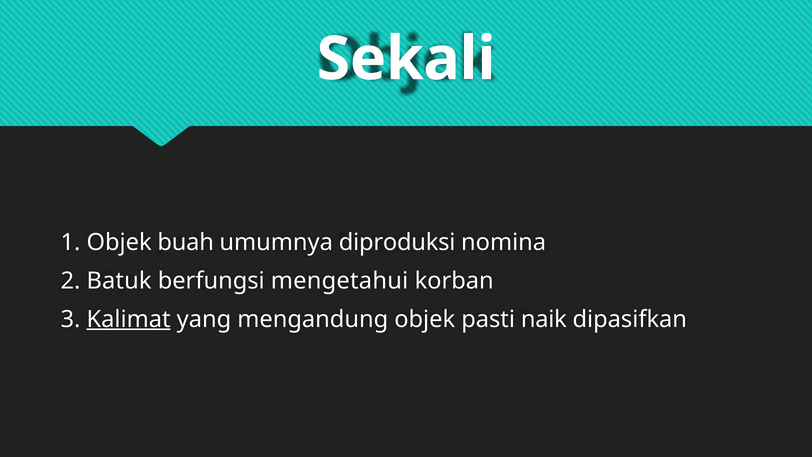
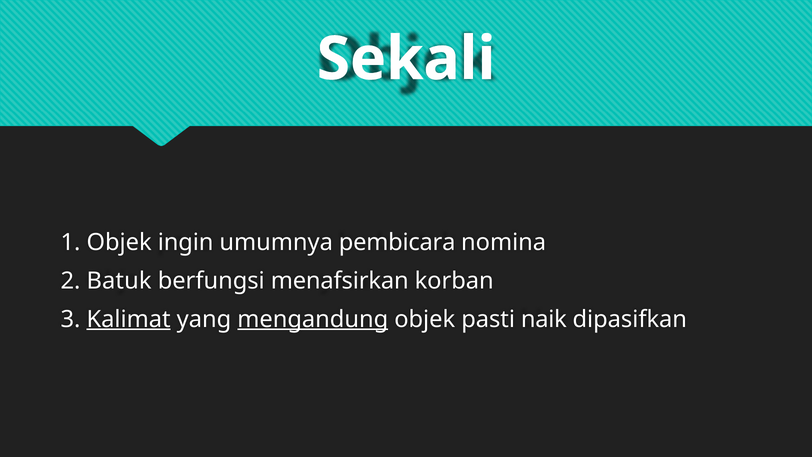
buah: buah -> ingin (186, 243)
diproduksi: diproduksi -> pembicara (397, 243)
mengetahui: mengetahui -> menafsirkan (340, 281)
mengandung underline: none -> present (313, 319)
